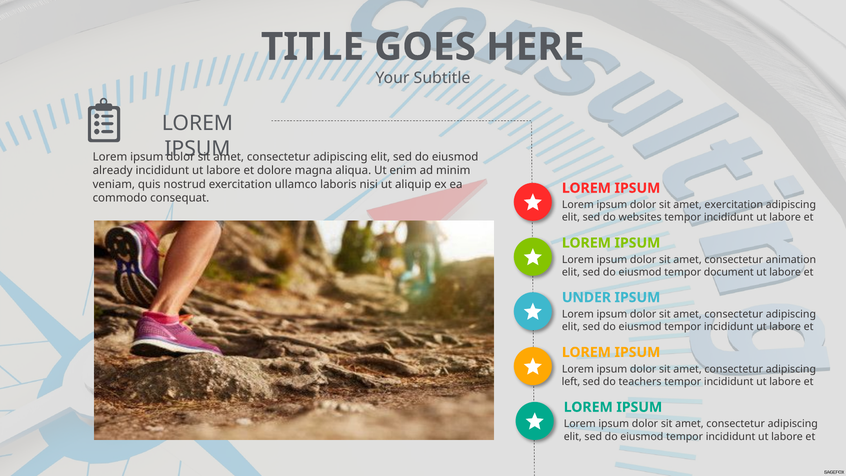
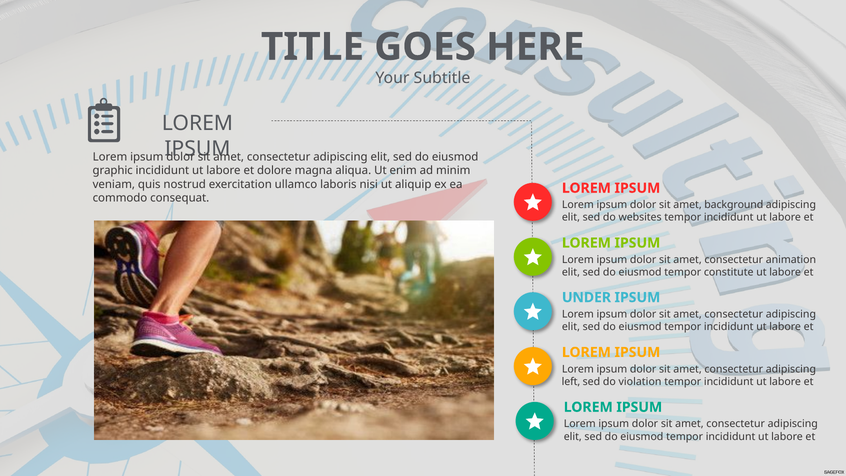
already: already -> graphic (113, 170)
amet exercitation: exercitation -> background (734, 205)
document: document -> constitute (729, 272)
teachers: teachers -> violation (640, 382)
